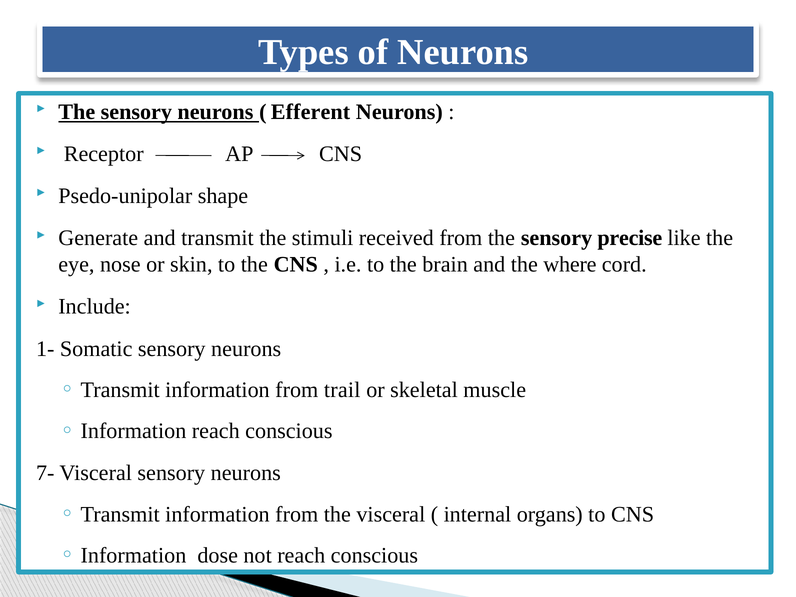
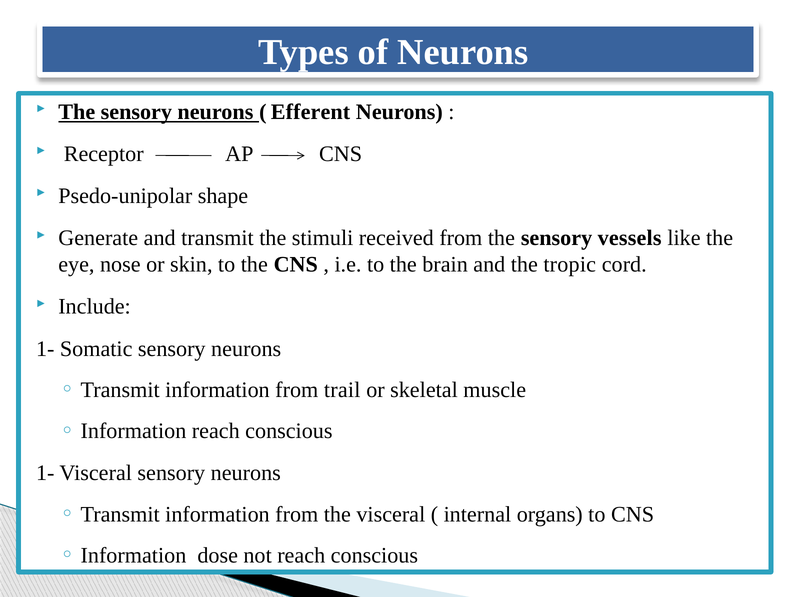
precise: precise -> vessels (630, 238)
where: where -> tropic (570, 265)
7-: 7- -> 1- (45, 473)
